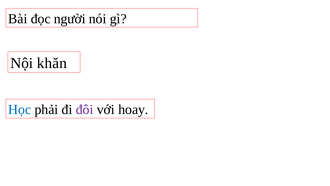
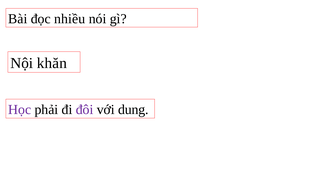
người: người -> nhiều (70, 19)
Học colour: blue -> purple (20, 110)
hoay: hoay -> dung (133, 110)
